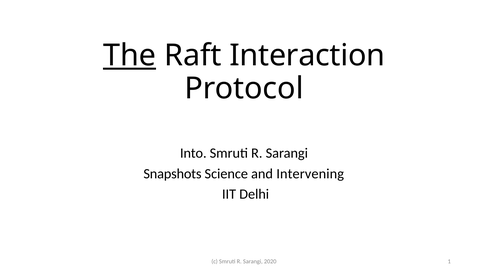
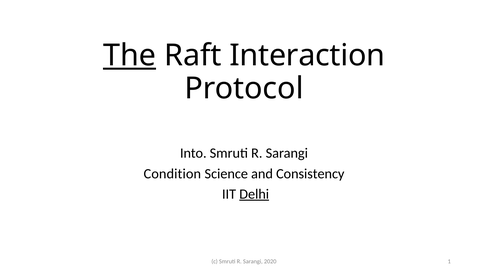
Snapshots: Snapshots -> Condition (172, 174)
Intervening: Intervening -> Consistency (310, 174)
Delhi underline: none -> present (254, 194)
